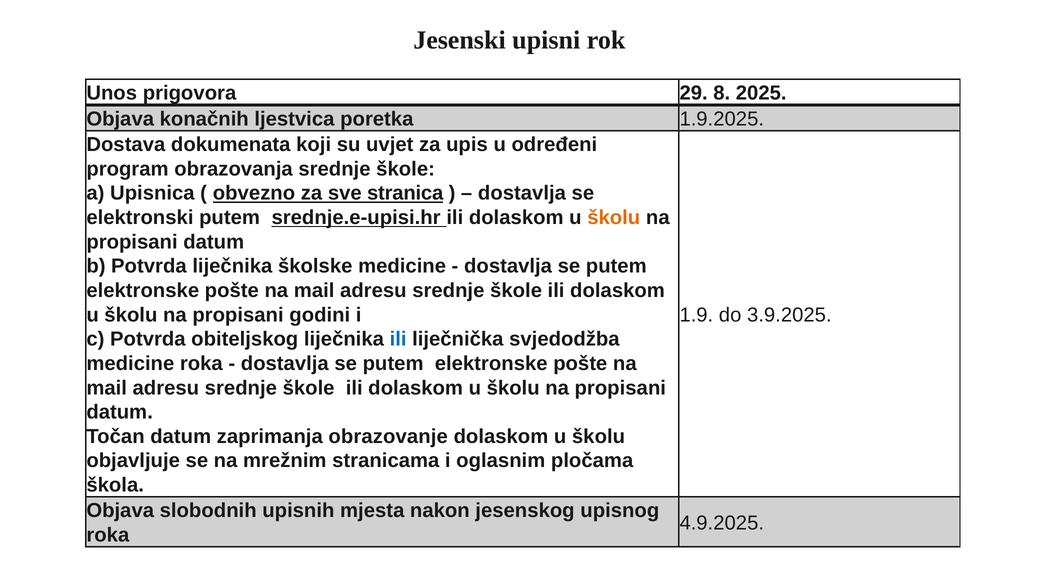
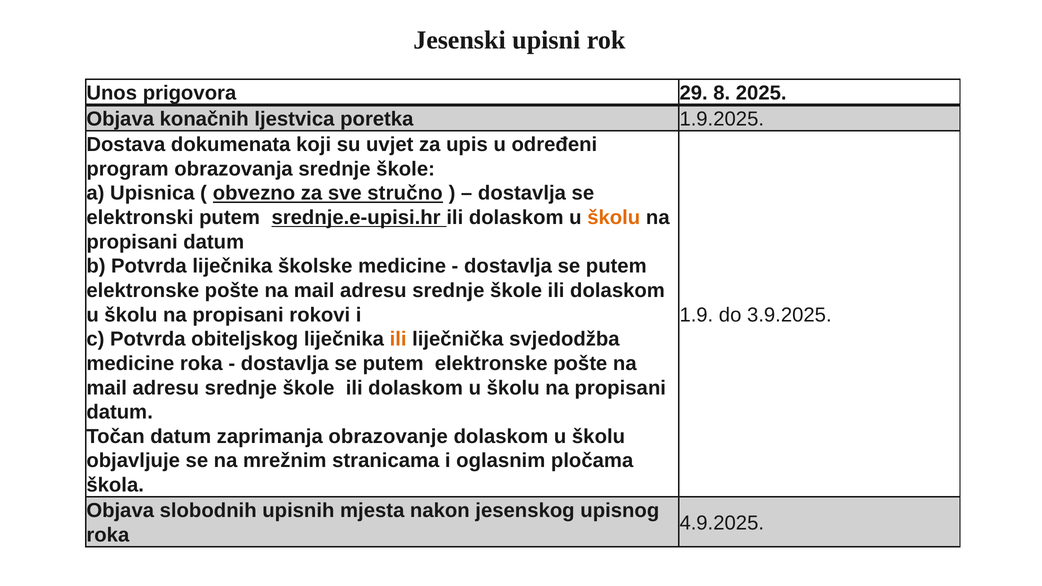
stranica: stranica -> stručno (405, 193)
godini: godini -> rokovi (320, 315)
ili colour: blue -> orange (398, 339)
